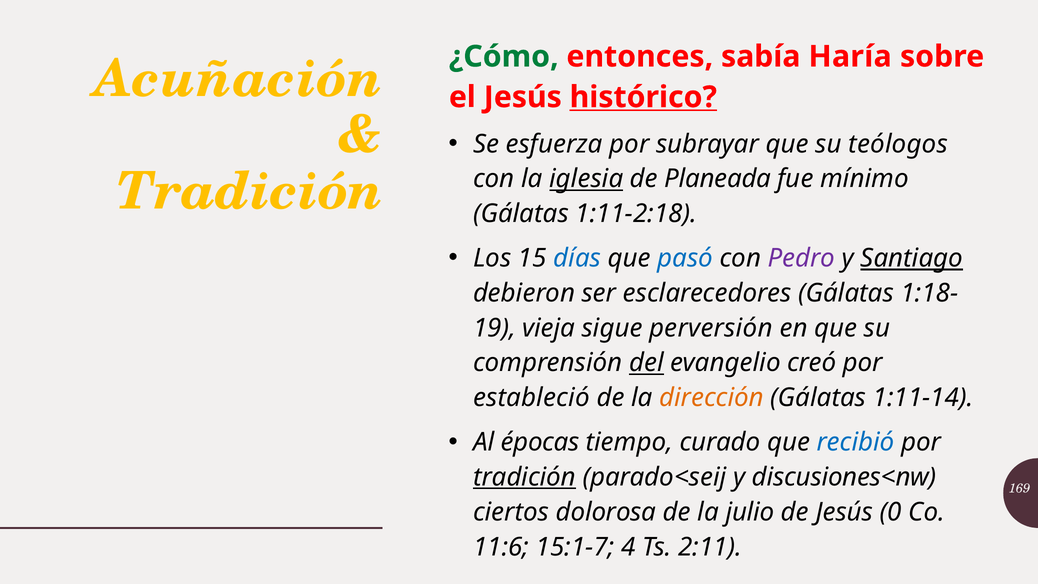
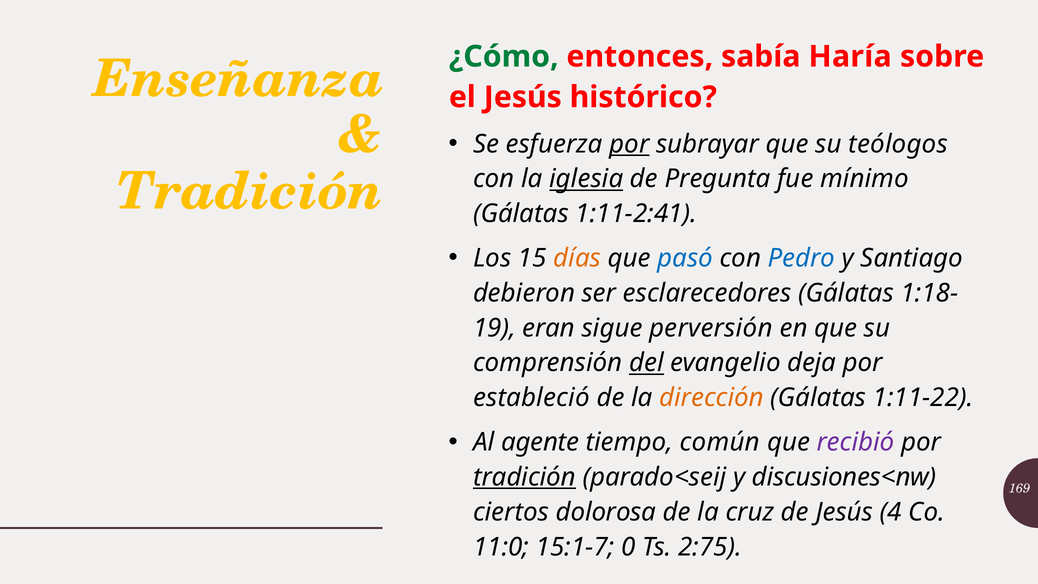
Acuñación: Acuñación -> Enseñanza (238, 79)
histórico underline: present -> none (643, 97)
por underline: none -> present (629, 144)
Planeada: Planeada -> Pregunta (718, 179)
1:11-2:18: 1:11-2:18 -> 1:11-2:41 (636, 214)
días colour: blue -> orange (577, 258)
Pedro colour: purple -> blue (801, 258)
Santiago underline: present -> none (912, 258)
vieja: vieja -> eran (549, 328)
creó: creó -> deja (812, 363)
1:11-14: 1:11-14 -> 1:11-22 (923, 398)
épocas: épocas -> agente (540, 442)
curado: curado -> común (720, 442)
recibió colour: blue -> purple (856, 442)
julio: julio -> cruz (750, 512)
0: 0 -> 4 (891, 512)
11:6: 11:6 -> 11:0 (501, 547)
4: 4 -> 0 (628, 547)
2:11: 2:11 -> 2:75 (710, 547)
